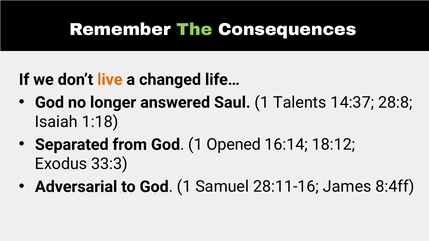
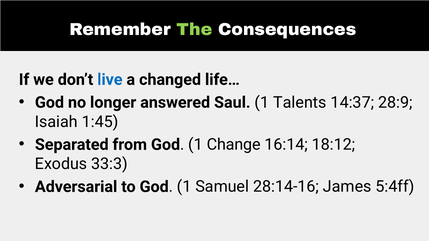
live colour: orange -> blue (110, 80)
28:8: 28:8 -> 28:9 (395, 103)
1:18: 1:18 -> 1:45 (100, 122)
Opened: Opened -> Change (234, 145)
28:11-16: 28:11-16 -> 28:14-16 (286, 187)
8:4ff: 8:4ff -> 5:4ff (395, 187)
